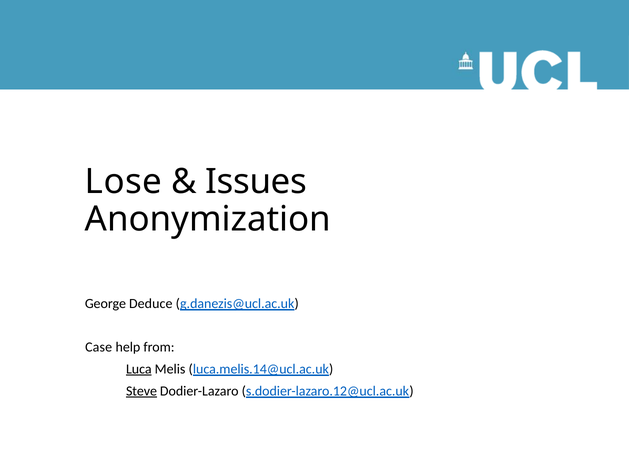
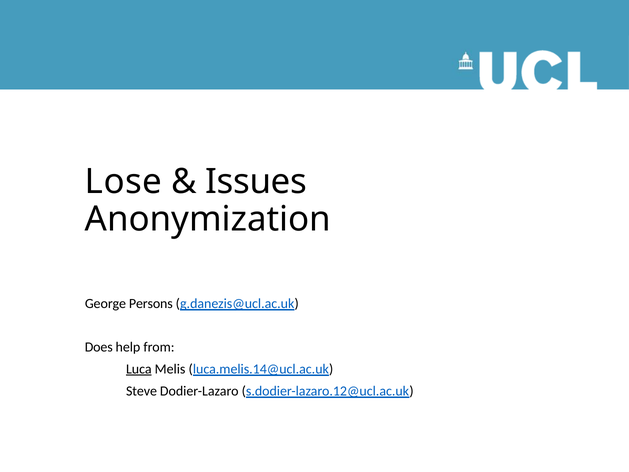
Deduce: Deduce -> Persons (151, 304)
Case: Case -> Does (99, 347)
Steve underline: present -> none (141, 391)
